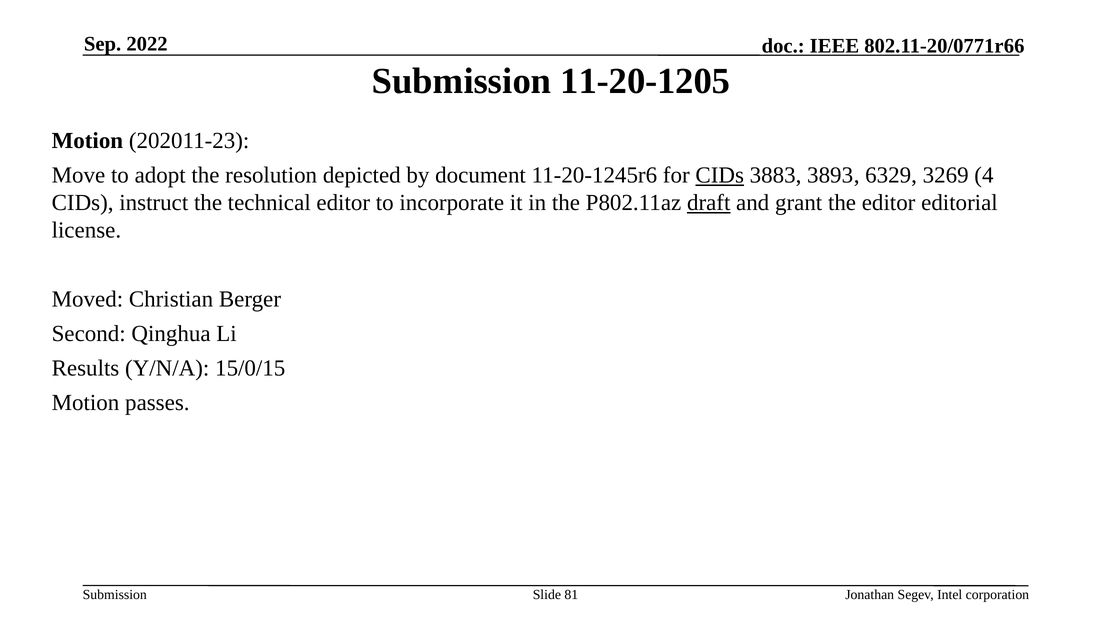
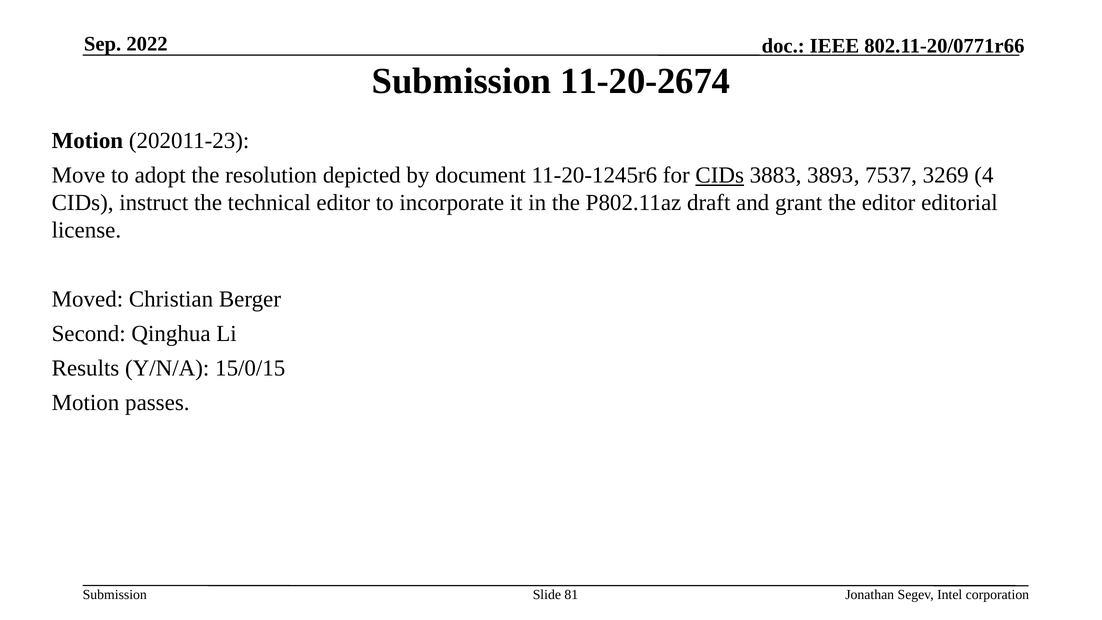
11-20-1205: 11-20-1205 -> 11-20-2674 (645, 81)
6329: 6329 -> 7537 (891, 175)
draft underline: present -> none (709, 203)
